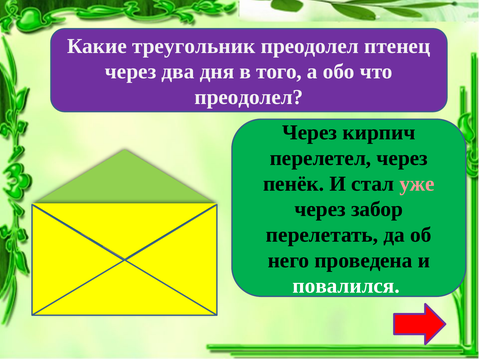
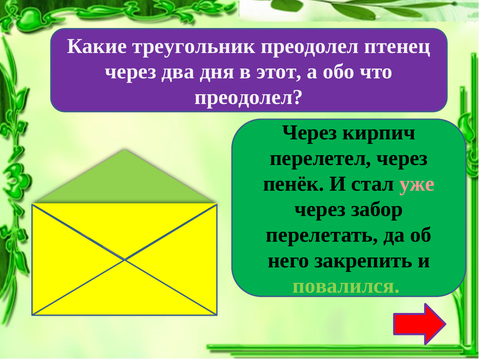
того: того -> этот (279, 72)
проведена: проведена -> закрепить (363, 260)
повалился colour: white -> light green (346, 286)
